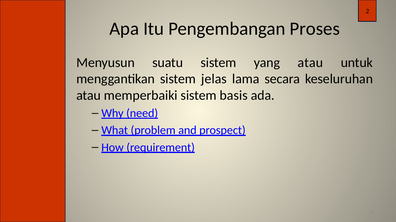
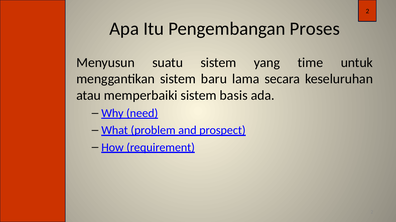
yang atau: atau -> time (310, 62)
jelas: jelas -> baru (214, 79)
